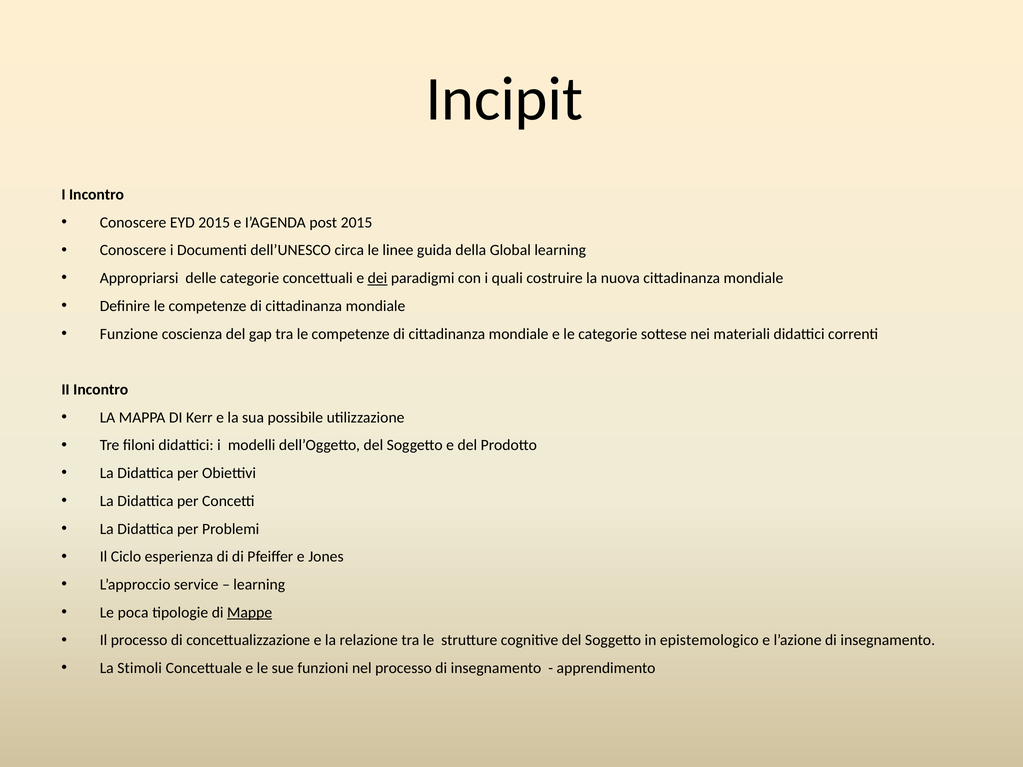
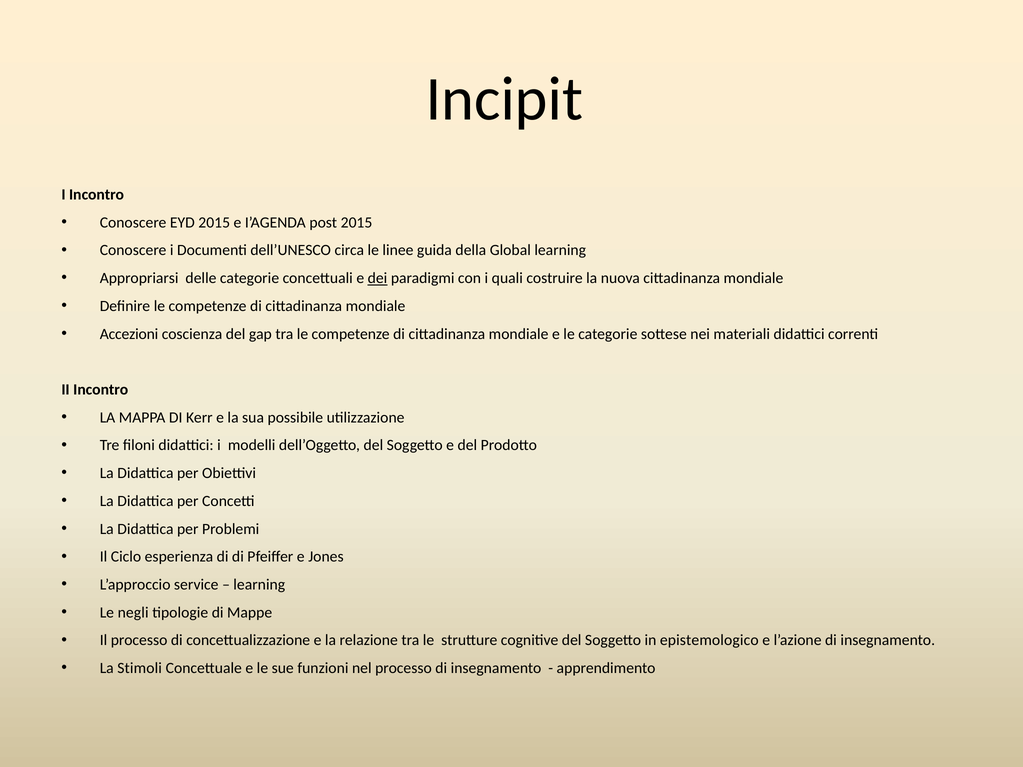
Funzione: Funzione -> Accezioni (129, 334)
poca: poca -> negli (133, 613)
Mappe underline: present -> none (250, 613)
